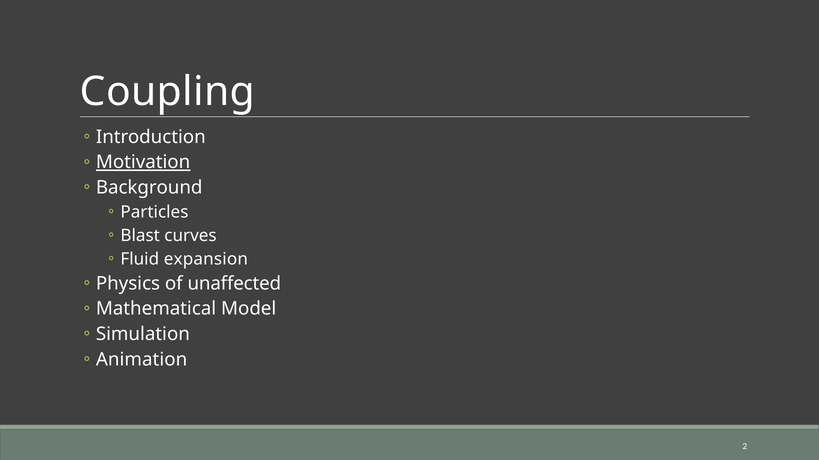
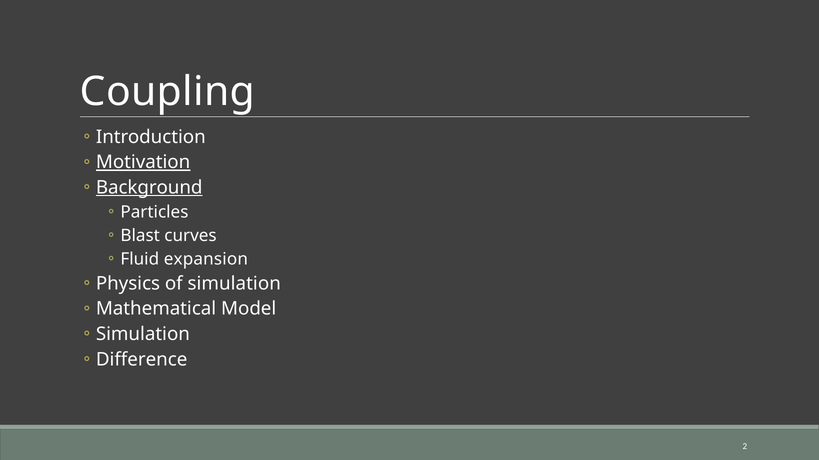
Background underline: none -> present (149, 188)
of unaffected: unaffected -> simulation (234, 284)
Animation: Animation -> Difference (142, 360)
